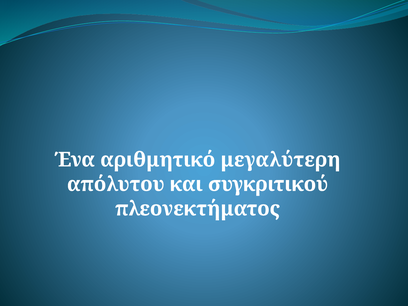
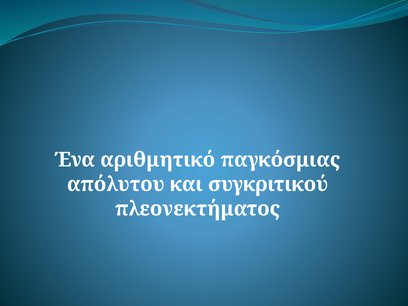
μεγαλύτερη: μεγαλύτερη -> παγκόσμιας (280, 160)
